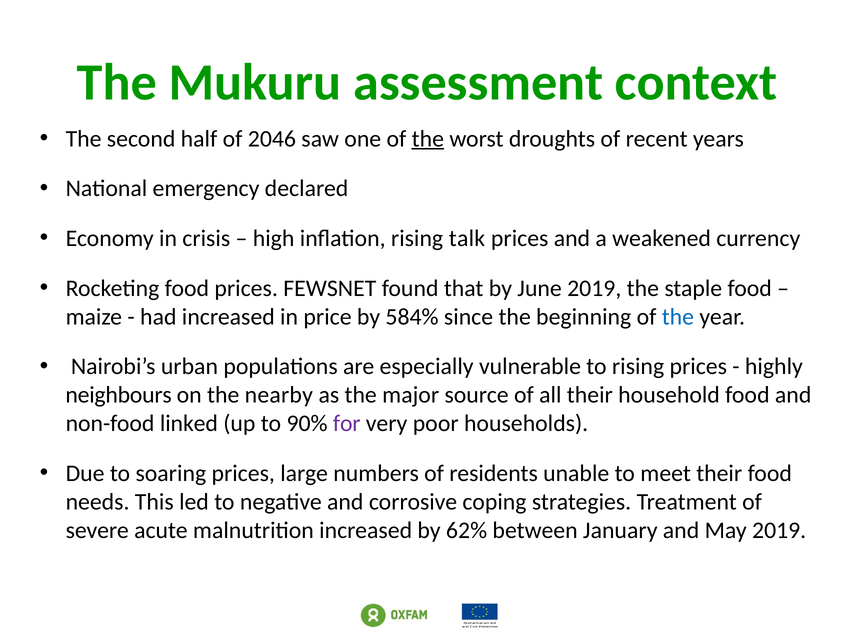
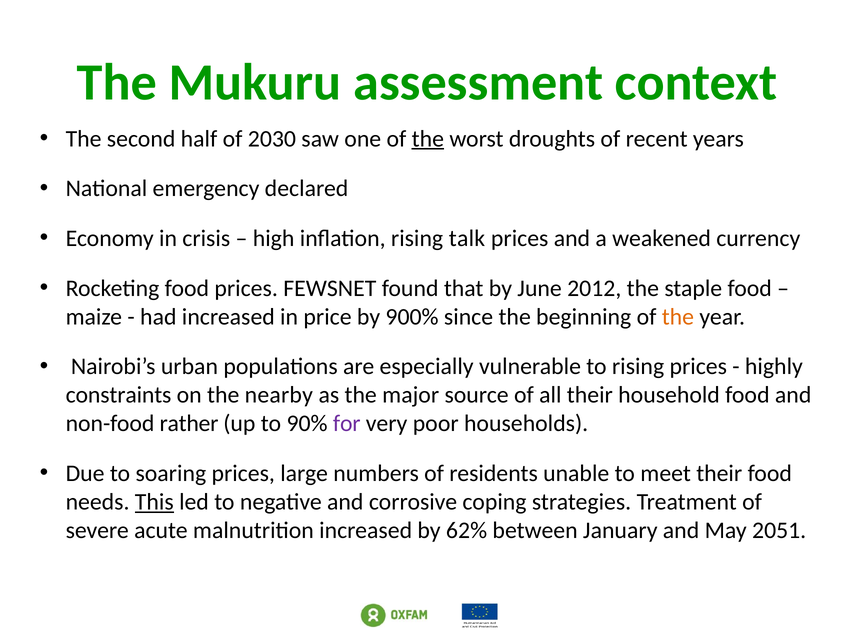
2046: 2046 -> 2030 (272, 139)
June 2019: 2019 -> 2012 (594, 288)
584%: 584% -> 900% (412, 317)
the colour: blue -> orange (678, 317)
neighbours: neighbours -> constraints (119, 395)
linked: linked -> rather (189, 424)
This underline: none -> present (154, 502)
May 2019: 2019 -> 2051 (779, 531)
